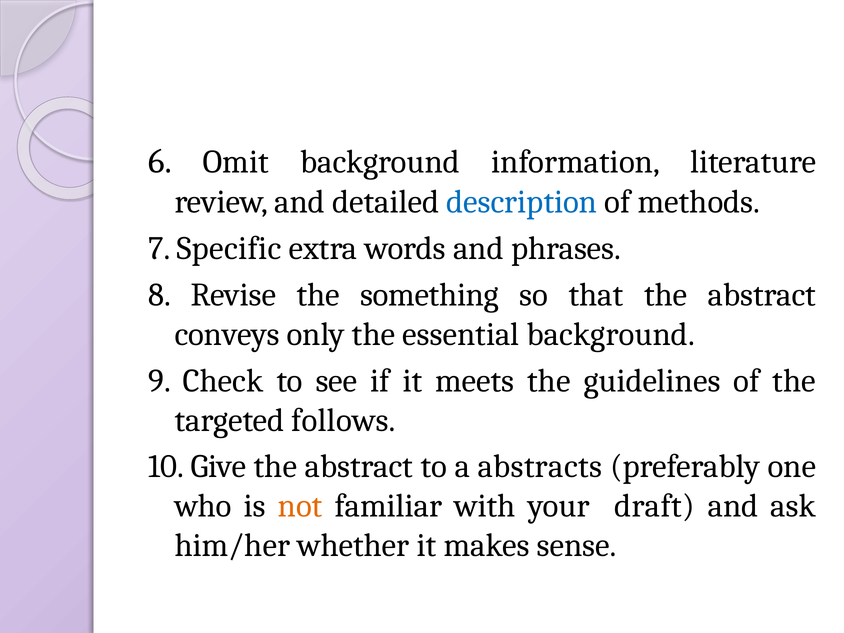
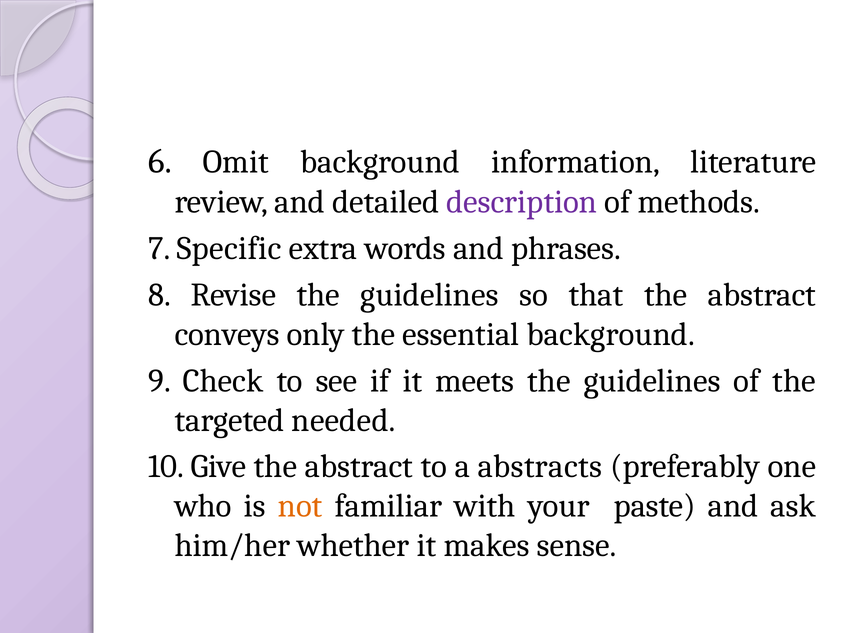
description colour: blue -> purple (522, 202)
Revise the something: something -> guidelines (430, 295)
follows: follows -> needed (344, 420)
draft: draft -> paste (655, 506)
